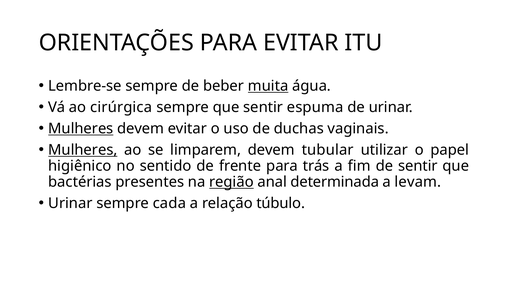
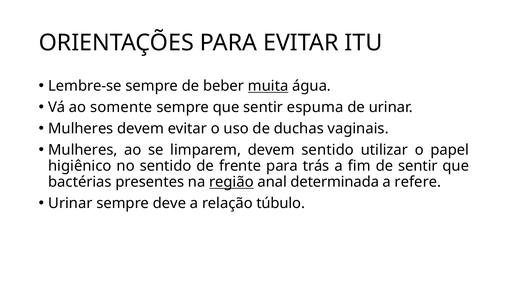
cirúrgica: cirúrgica -> somente (121, 107)
Mulheres underline: present -> none (81, 128)
Mulheres underline: present -> none (83, 150)
devem tubular: tubular -> sentido (328, 150)
levam: levam -> refere (418, 182)
cada: cada -> deve (169, 203)
